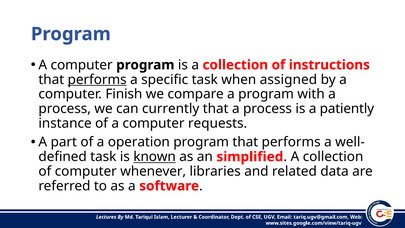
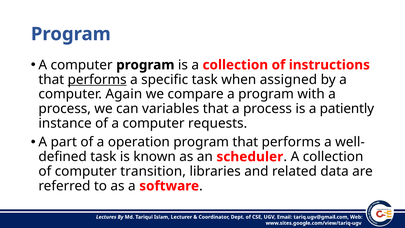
Finish: Finish -> Again (124, 94)
currently: currently -> variables (171, 109)
known underline: present -> none (155, 157)
simplified: simplified -> scheduler (250, 157)
whenever: whenever -> transition (153, 171)
